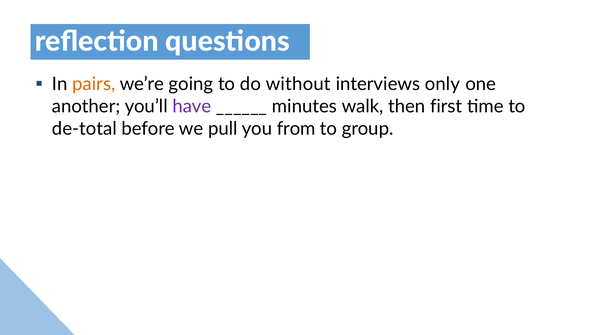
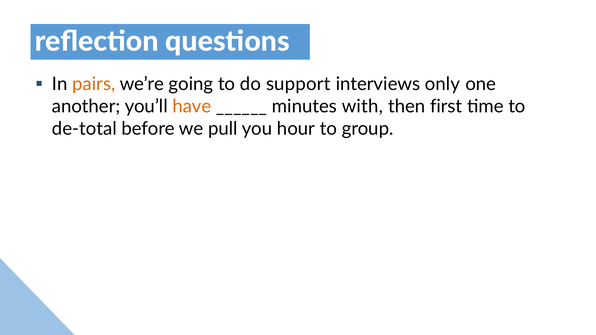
without: without -> support (298, 84)
have colour: purple -> orange (192, 106)
walk: walk -> with (362, 106)
from: from -> hour (296, 129)
